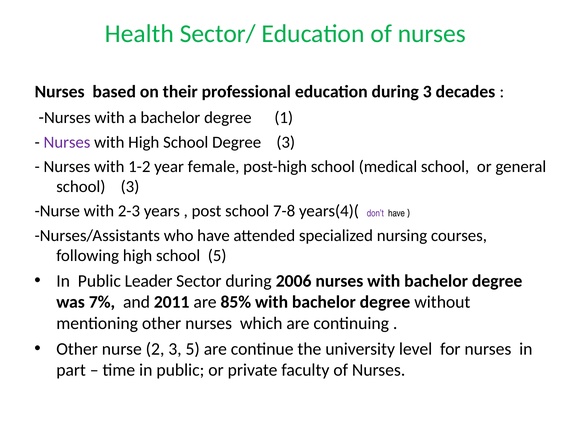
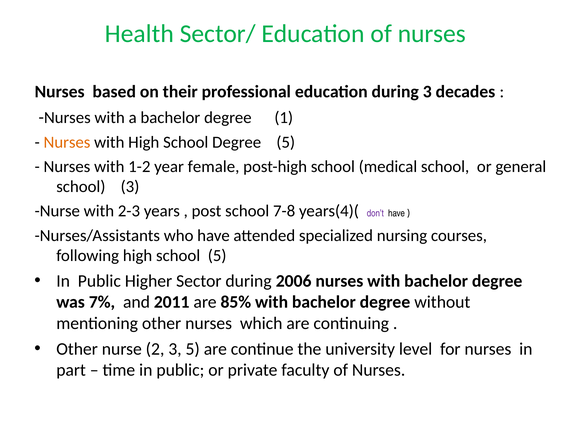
Nurses colour: purple -> orange (67, 142)
Degree 3: 3 -> 5 (286, 142)
Leader: Leader -> Higher (149, 281)
